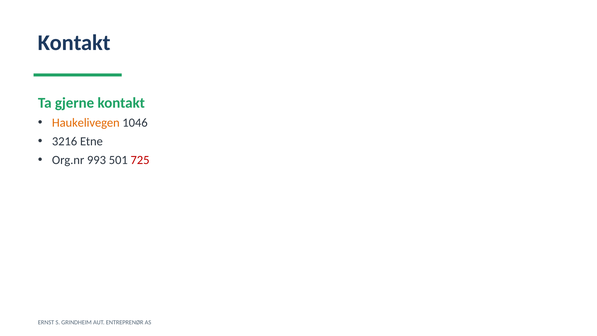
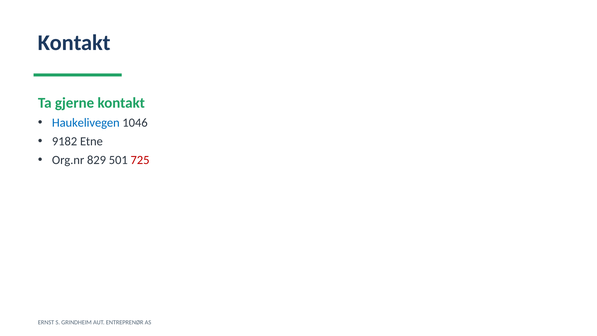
Haukelivegen colour: orange -> blue (86, 123)
3216: 3216 -> 9182 (65, 141)
993: 993 -> 829 (97, 160)
